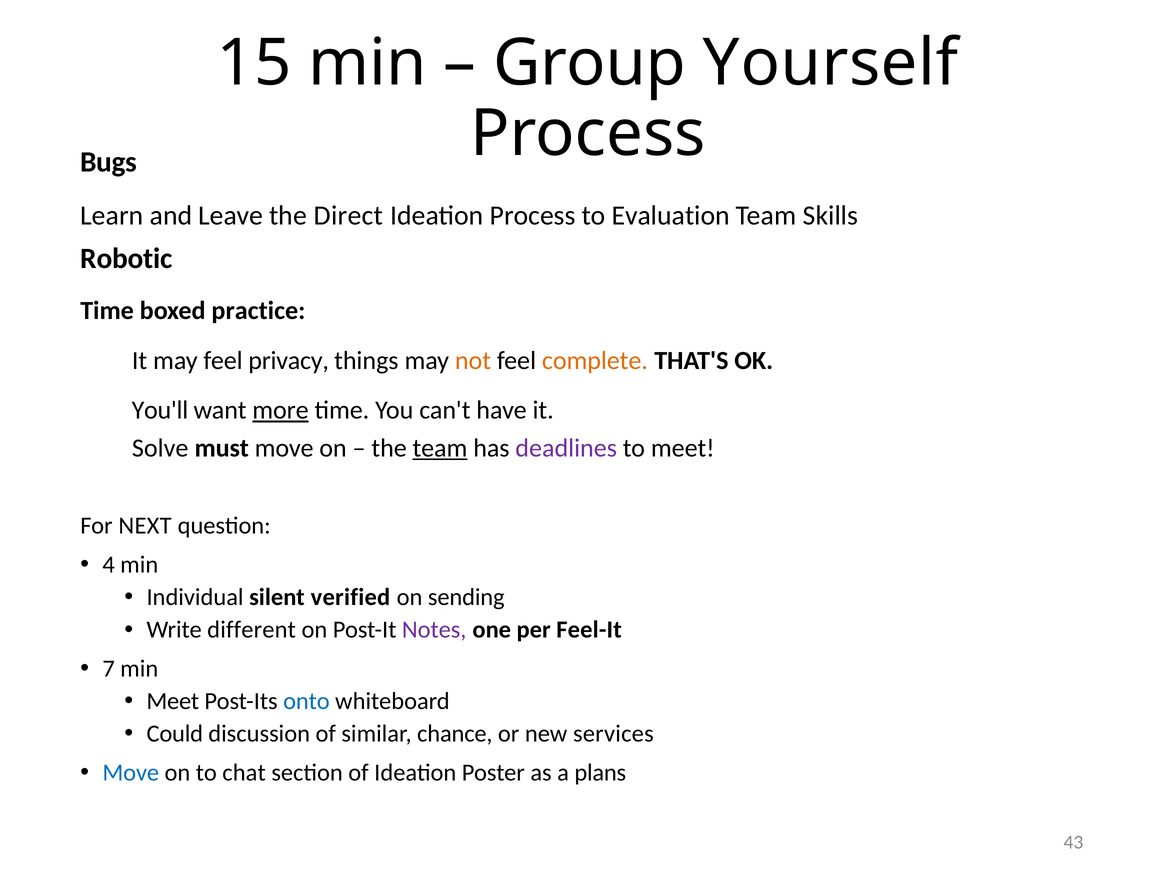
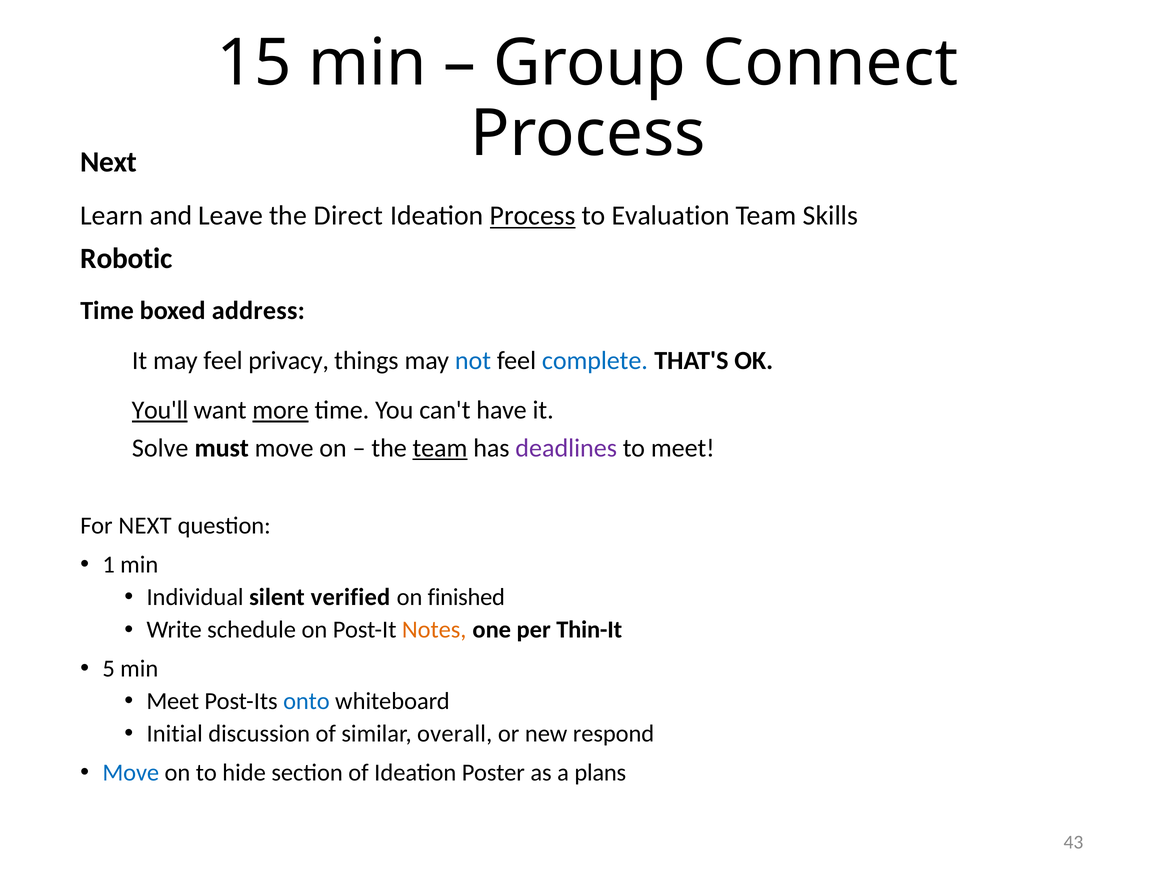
Yourself: Yourself -> Connect (831, 63)
Bugs: Bugs -> Next (109, 162)
Process underline: none -> present (533, 216)
practice: practice -> address (258, 311)
not colour: orange -> blue (473, 360)
complete colour: orange -> blue (595, 360)
You'll underline: none -> present (160, 410)
4: 4 -> 1 (109, 565)
sending: sending -> finished (466, 597)
different: different -> schedule (252, 630)
Notes colour: purple -> orange (434, 630)
Feel-It: Feel-It -> Thin-It (589, 630)
7: 7 -> 5 (109, 668)
Could: Could -> Initial (175, 734)
chance: chance -> overall (455, 734)
services: services -> respond (614, 734)
chat: chat -> hide (244, 772)
